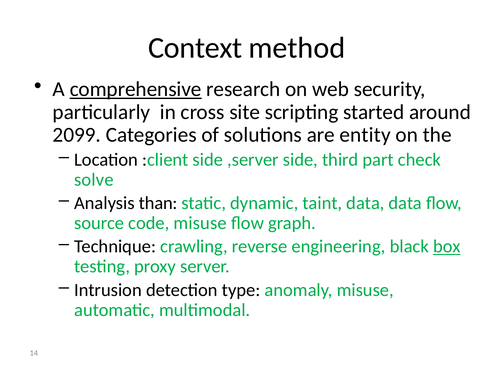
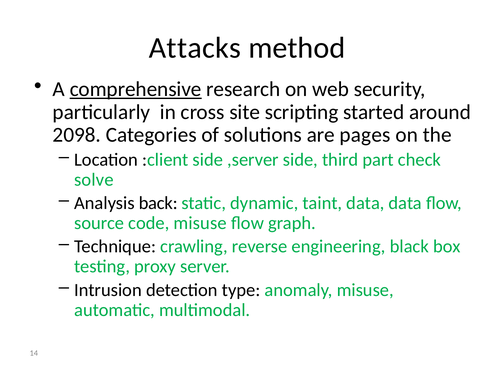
Context: Context -> Attacks (195, 48)
2099: 2099 -> 2098 (77, 135)
entity: entity -> pages (365, 135)
than: than -> back (158, 203)
box underline: present -> none (447, 247)
